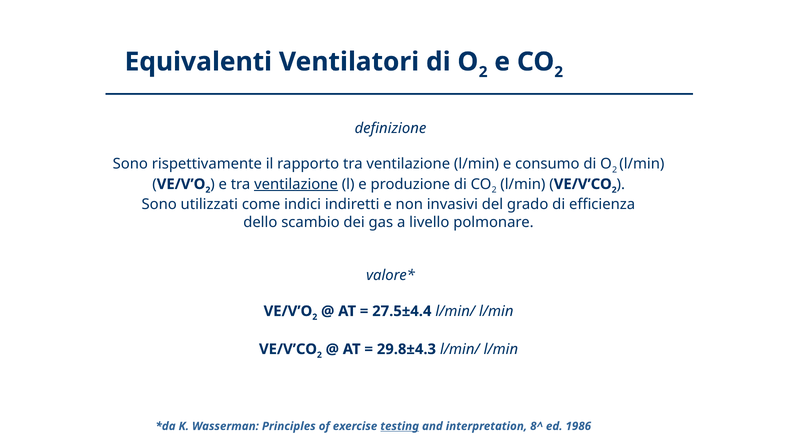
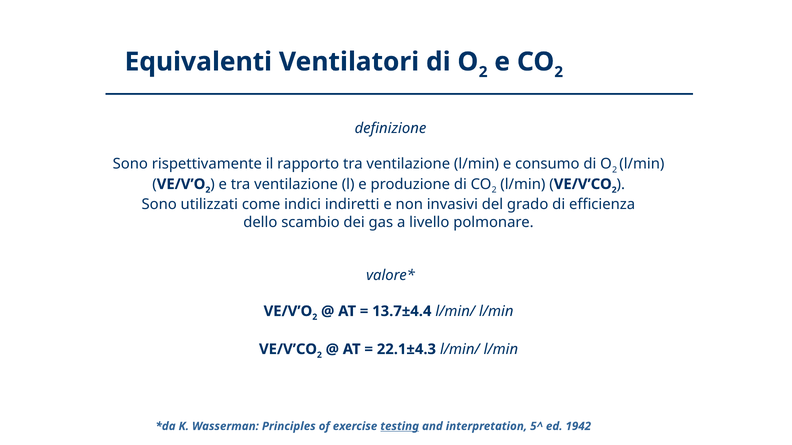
ventilazione underline: present -> none (296, 184)
27.5±4.4: 27.5±4.4 -> 13.7±4.4 (402, 312)
29.8±4.3: 29.8±4.3 -> 22.1±4.3 (406, 350)
8^: 8^ -> 5^ (537, 427)
1986: 1986 -> 1942 (578, 427)
